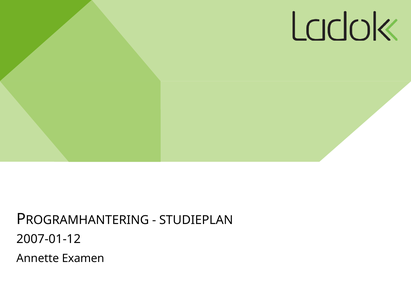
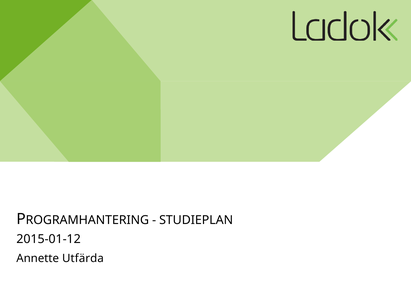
2007-01-12: 2007-01-12 -> 2015-01-12 (49, 239)
Examen: Examen -> Utfärda (83, 259)
